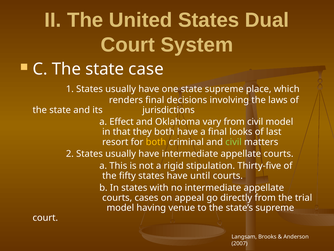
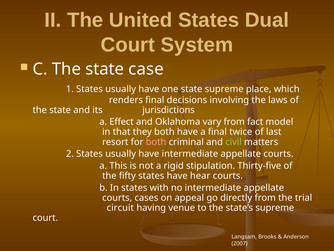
from civil: civil -> fact (255, 122)
looks: looks -> twice (241, 132)
both colour: yellow -> pink (156, 142)
until: until -> hear (200, 175)
model: model -> circuit (120, 207)
